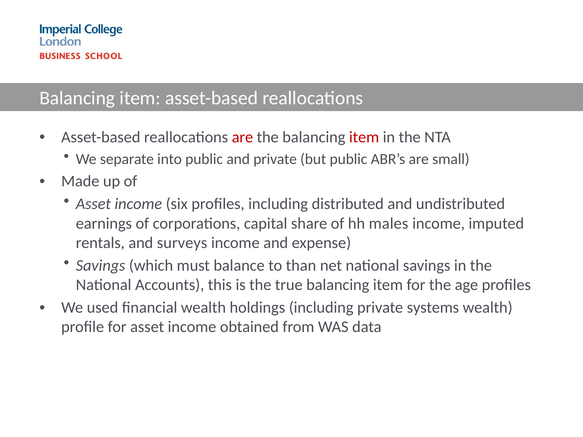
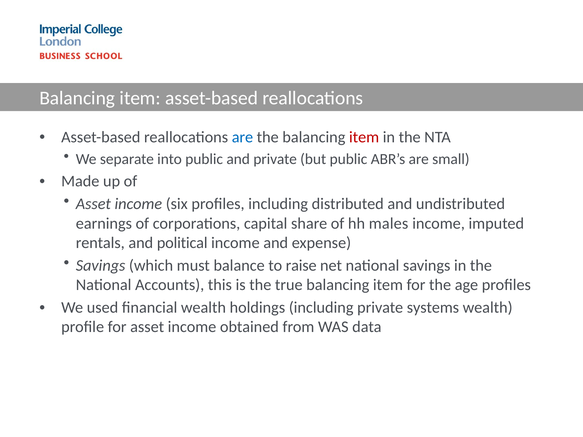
are colour: red -> blue (242, 137)
surveys: surveys -> political (182, 243)
than: than -> raise (301, 266)
